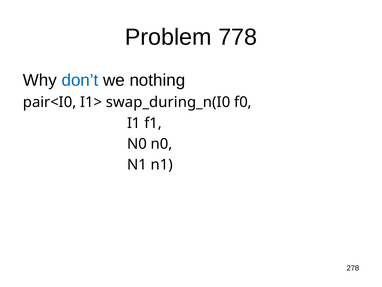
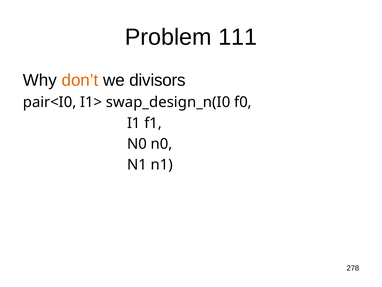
778: 778 -> 111 (238, 37)
don’t colour: blue -> orange (80, 80)
nothing: nothing -> divisors (157, 80)
swap_during_n(I0: swap_during_n(I0 -> swap_design_n(I0 (168, 102)
